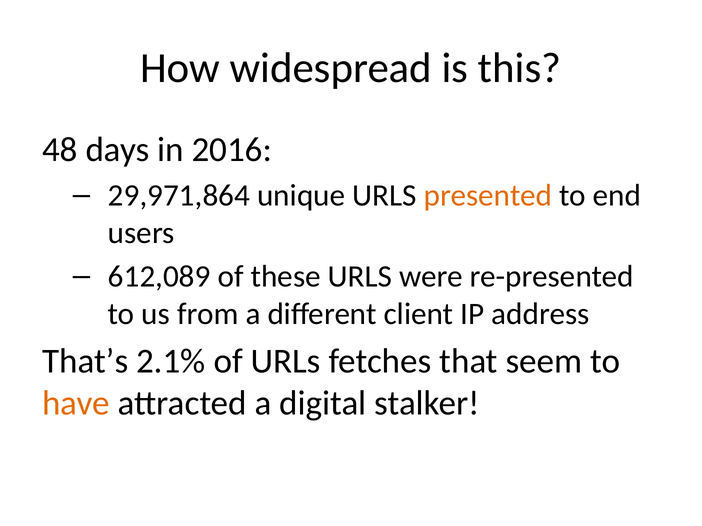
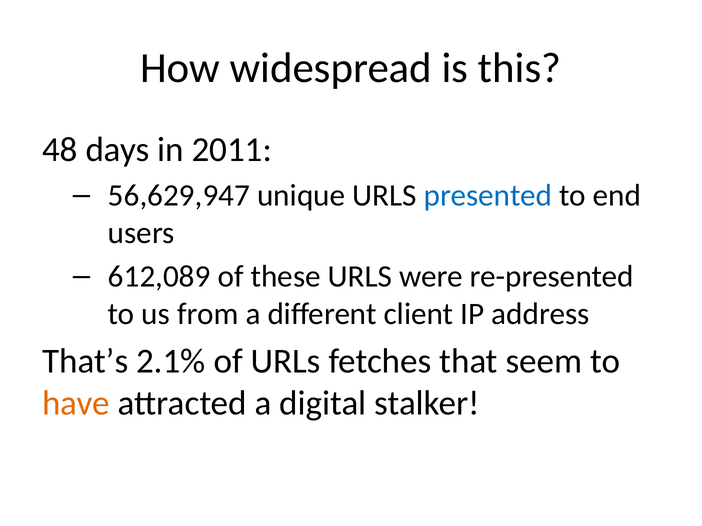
2016: 2016 -> 2011 (232, 150)
29,971,864: 29,971,864 -> 56,629,947 (179, 196)
presented colour: orange -> blue (488, 196)
